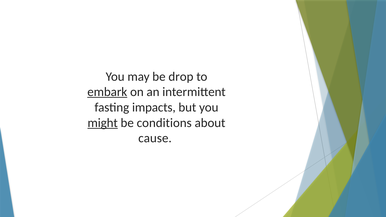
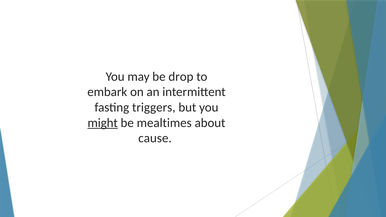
embark underline: present -> none (107, 92)
impacts: impacts -> triggers (154, 107)
conditions: conditions -> mealtimes (164, 123)
